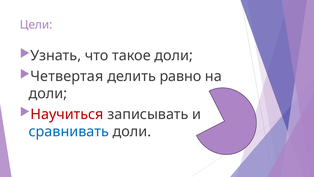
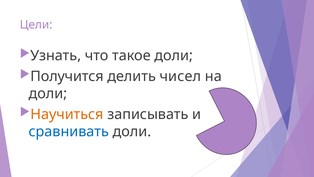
Четвертая: Четвертая -> Получится (67, 76)
равно: равно -> чисел (180, 76)
Научиться colour: red -> orange (67, 114)
